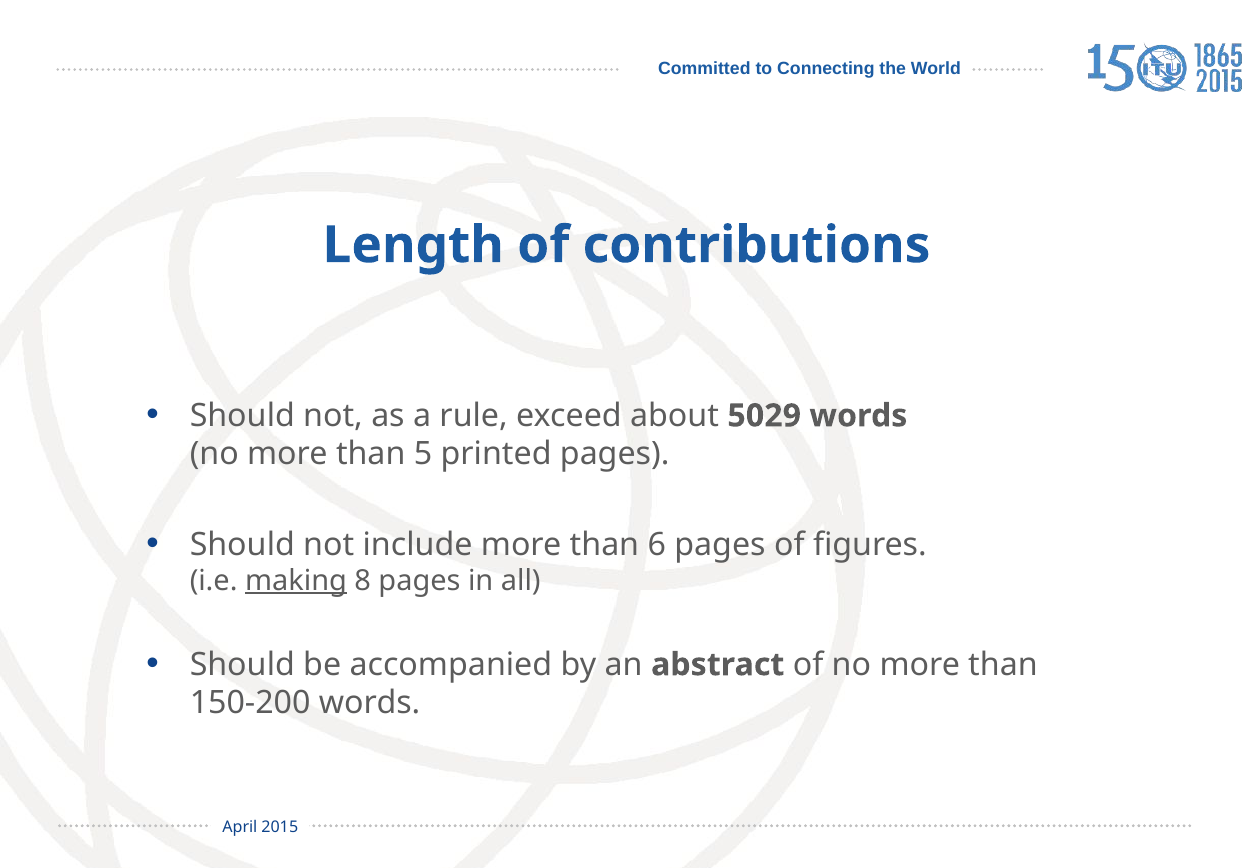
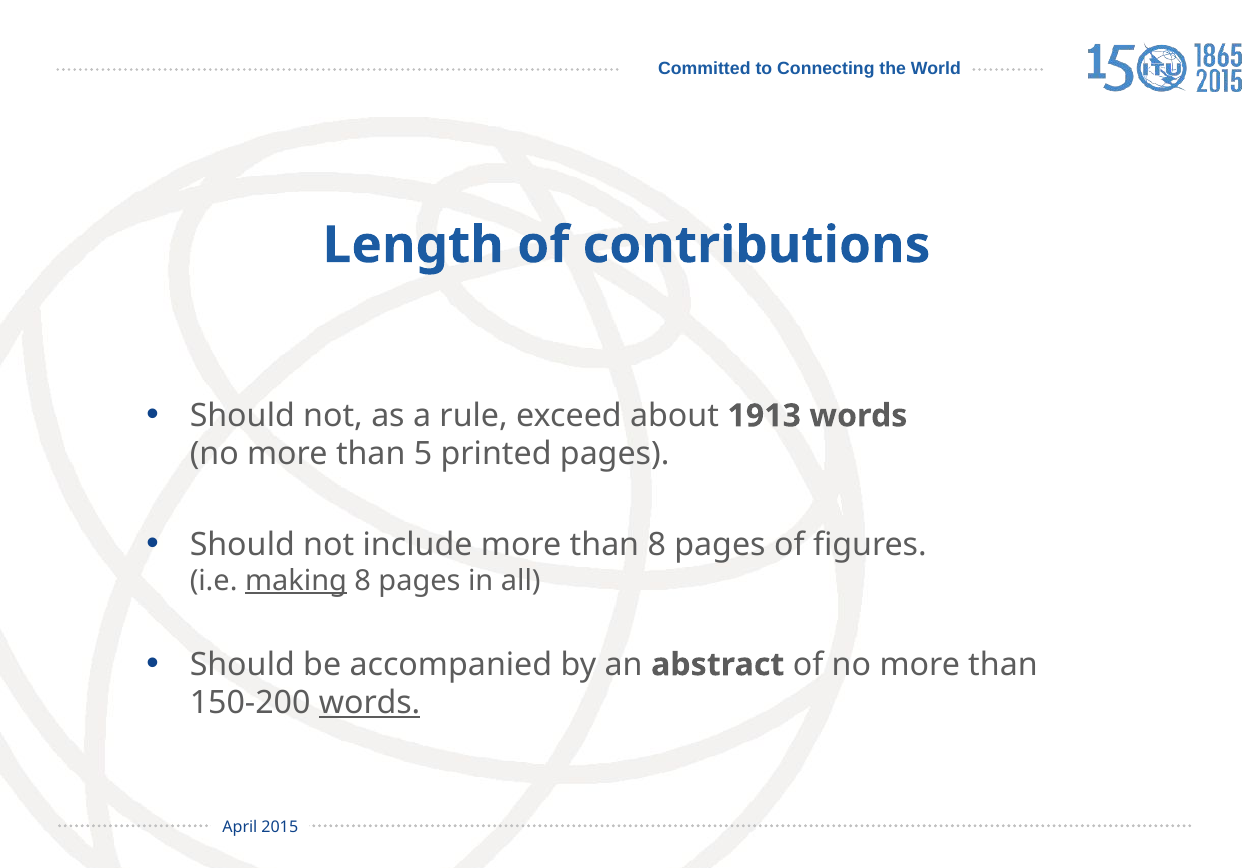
5029: 5029 -> 1913 (764, 416)
than 6: 6 -> 8 (657, 544)
words underline: none -> present (370, 703)
